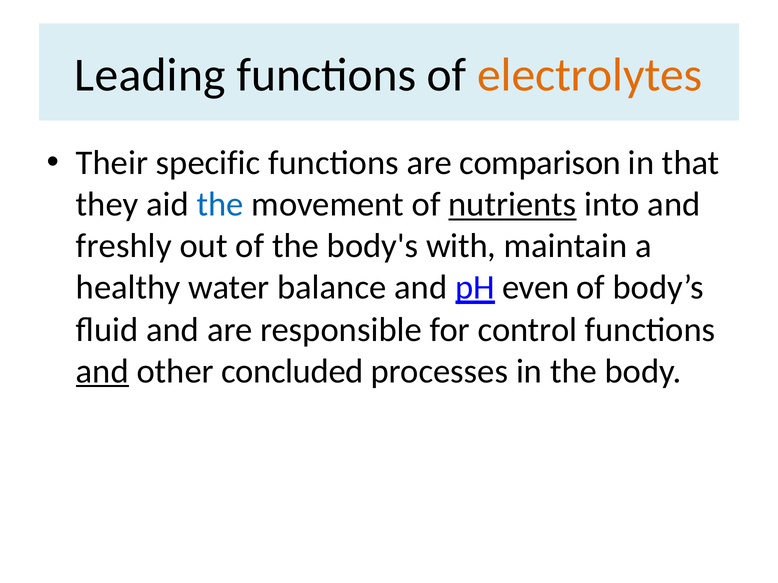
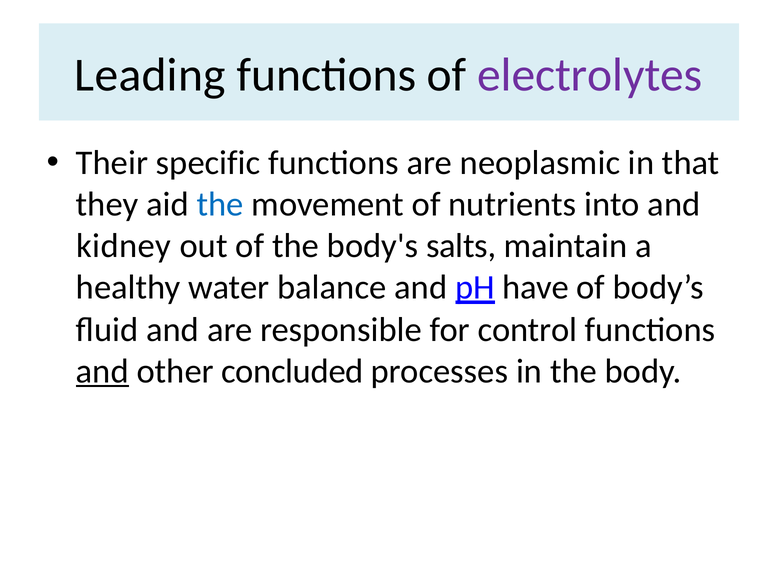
electrolytes colour: orange -> purple (590, 75)
comparison: comparison -> neoplasmic (540, 163)
nutrients underline: present -> none (512, 205)
freshly: freshly -> kidney (124, 246)
with: with -> salts (461, 246)
even: even -> have (536, 288)
